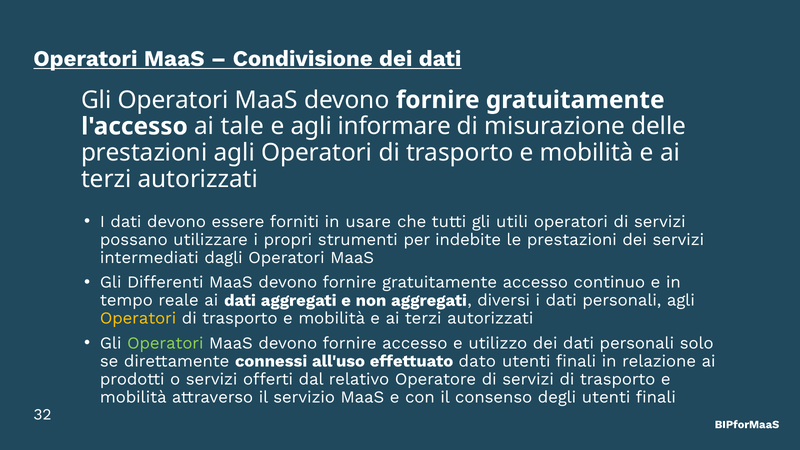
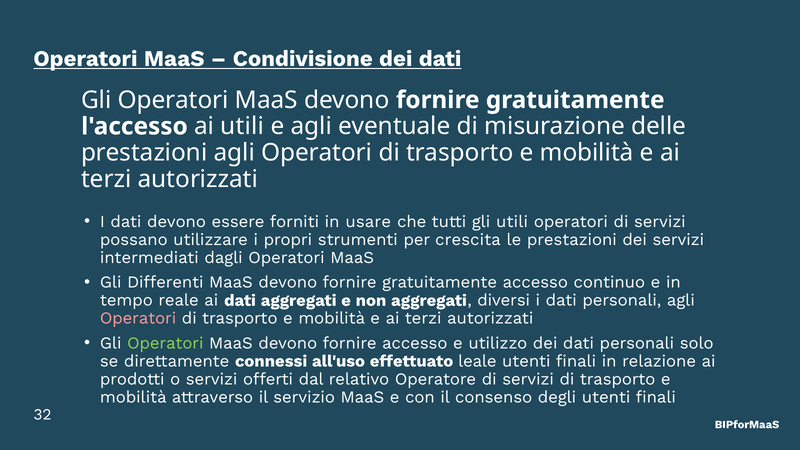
tale: tale -> utili (242, 126)
informare: informare -> eventuale (394, 126)
indebite: indebite -> crescita (468, 240)
Operatori colour: yellow -> pink (138, 318)
dato: dato -> leale (477, 361)
